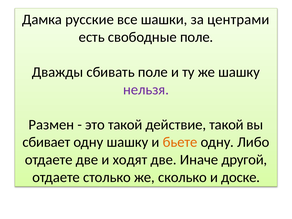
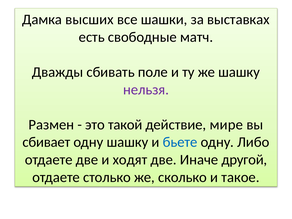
русские: русские -> высших (89, 20)
центрами: центрами -> выставках (238, 20)
свободные поле: поле -> матч (197, 37)
действие такой: такой -> мире (226, 125)
бьете colour: orange -> blue (180, 142)
доске: доске -> такое (240, 177)
